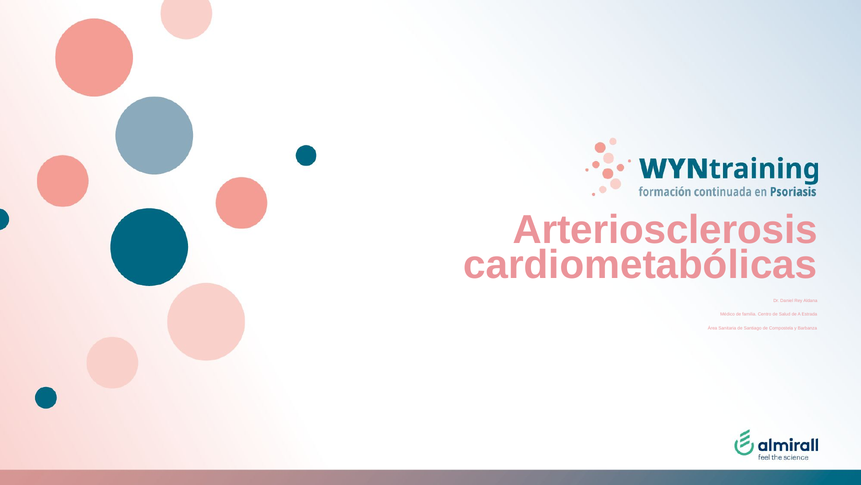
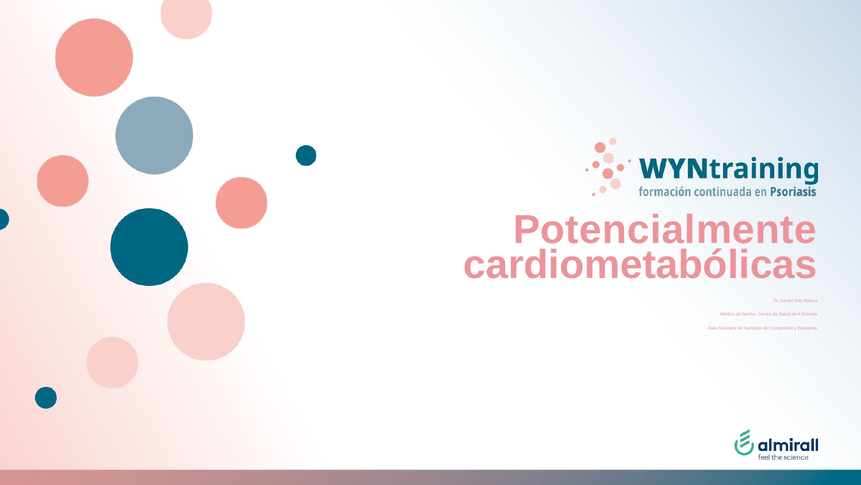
Arteriosclerosis: Arteriosclerosis -> Potencialmente (665, 230)
